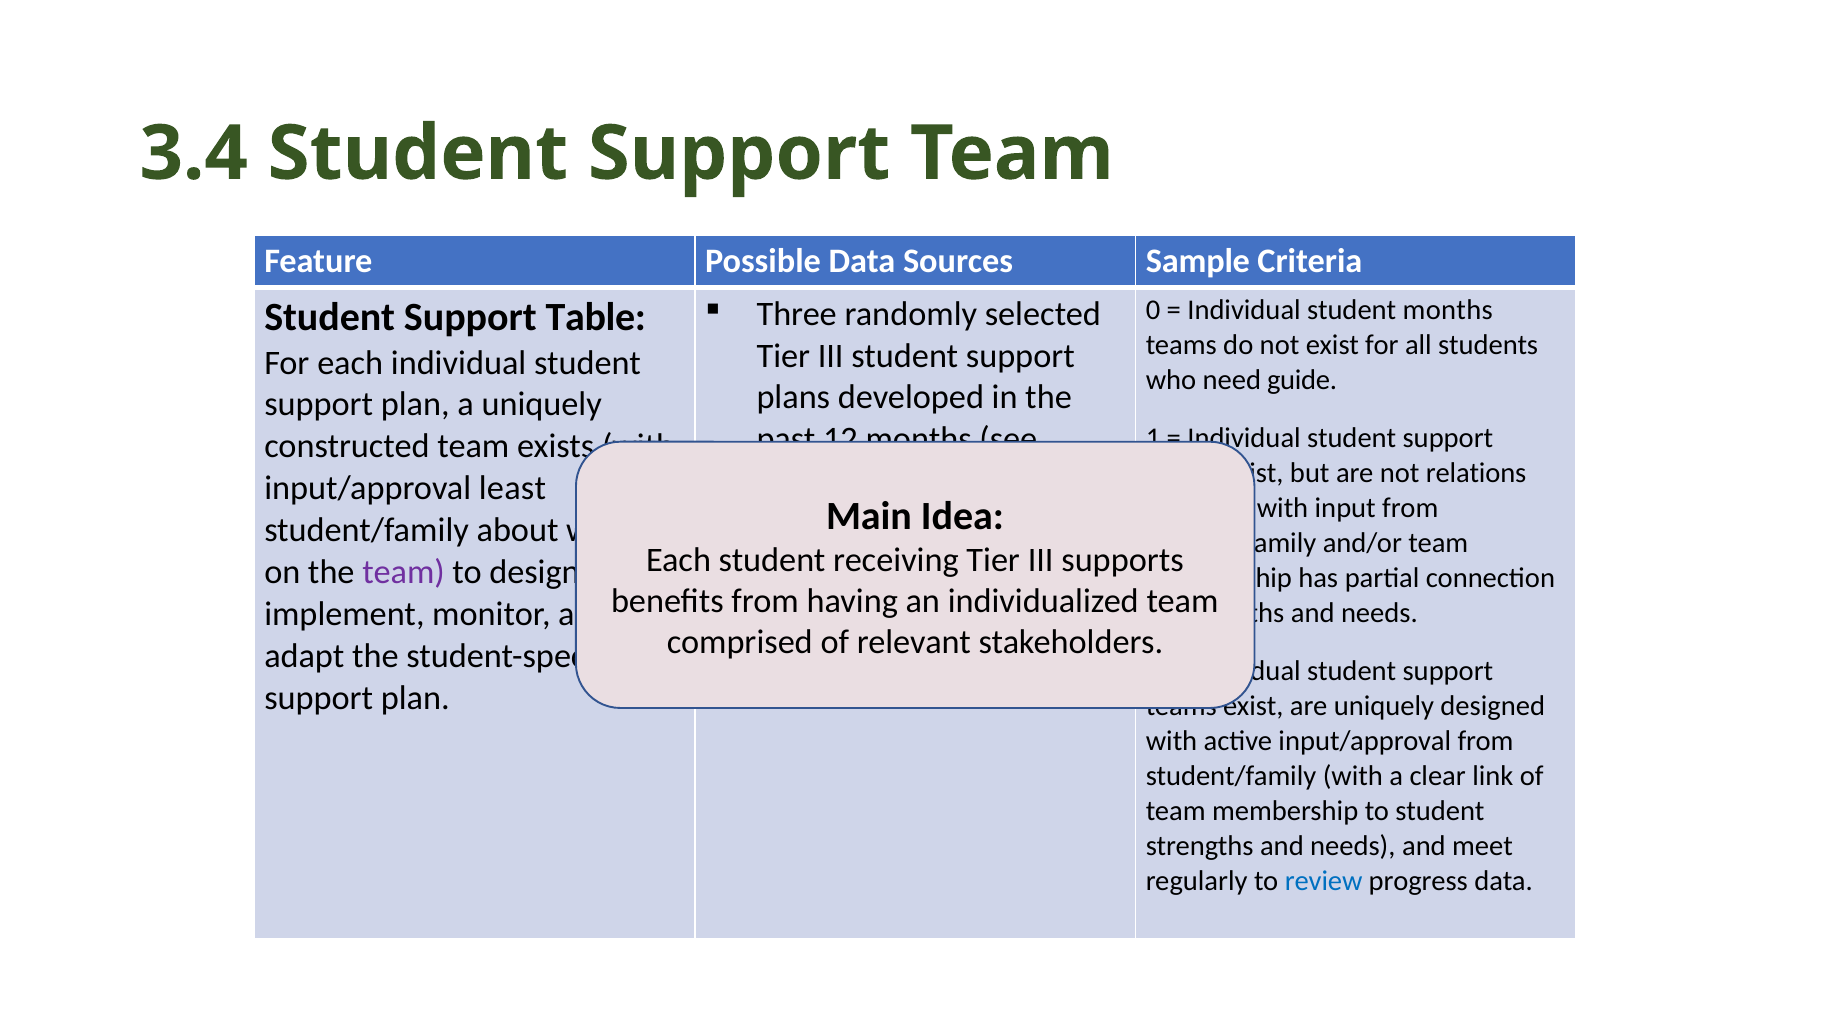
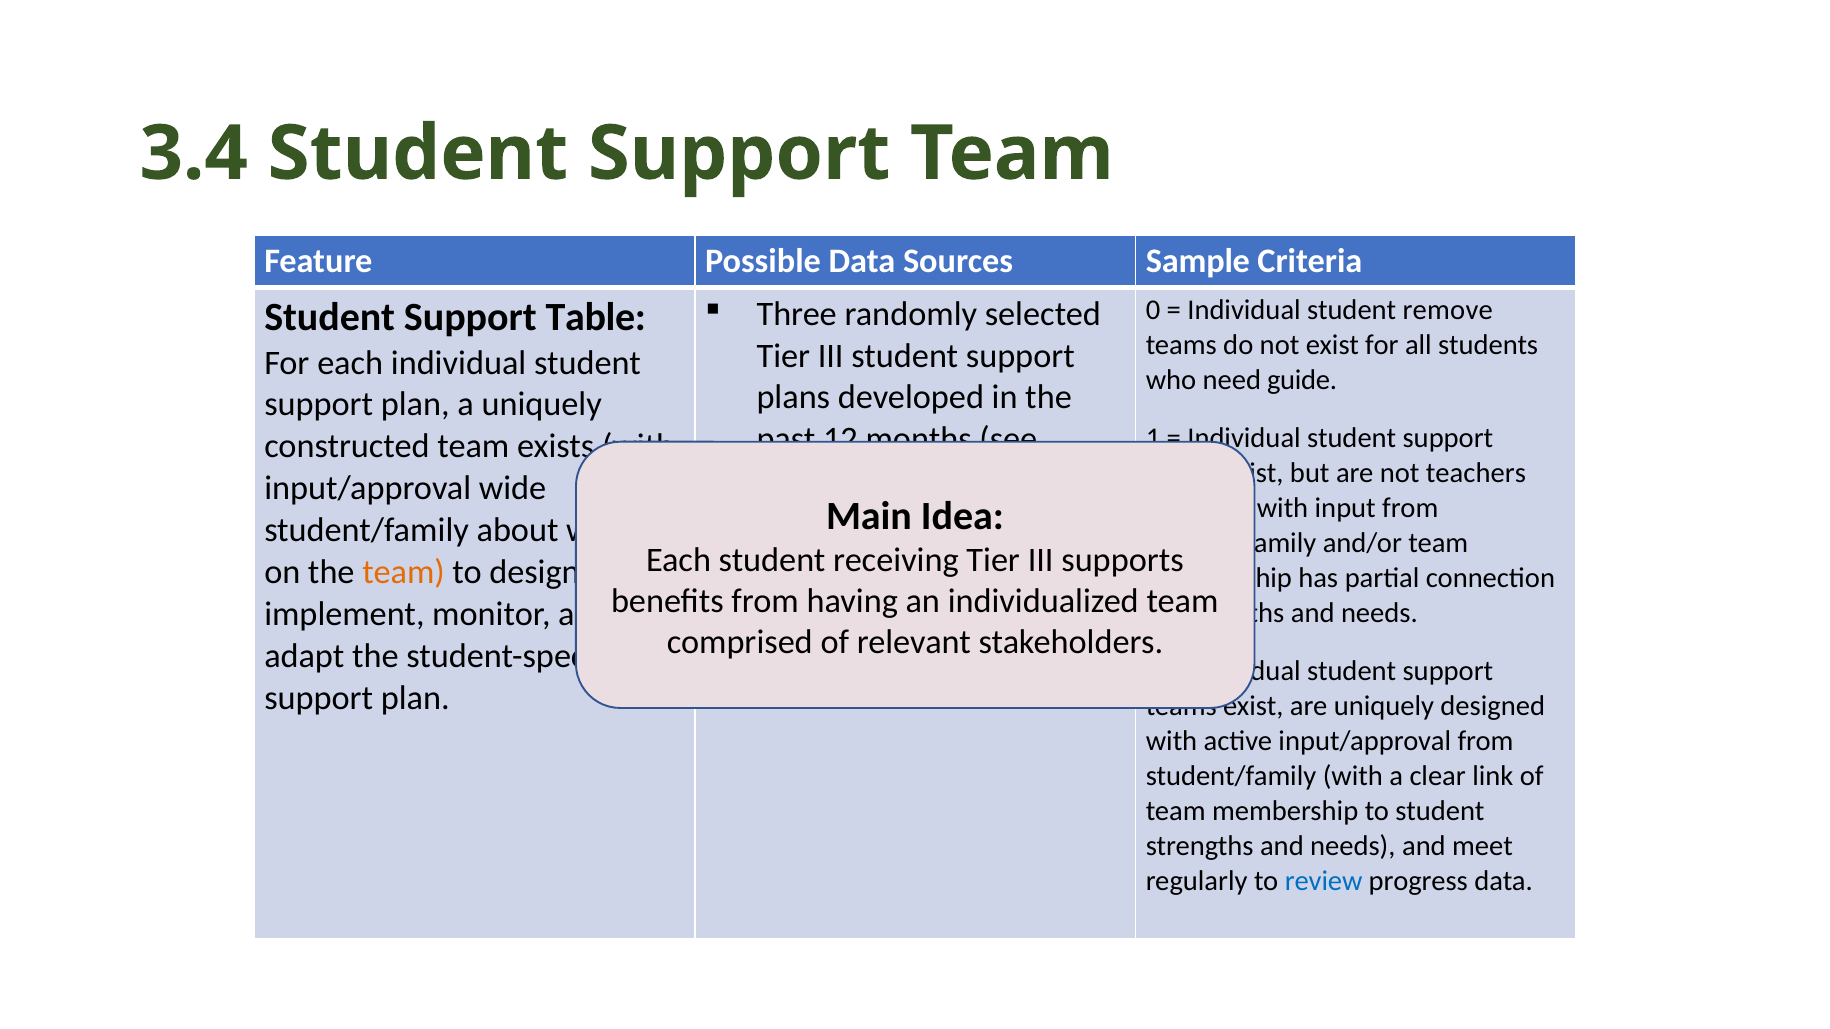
student months: months -> remove (1448, 310)
relations: relations -> teachers (1476, 473)
least: least -> wide (513, 489)
team colour: purple -> orange (404, 572)
